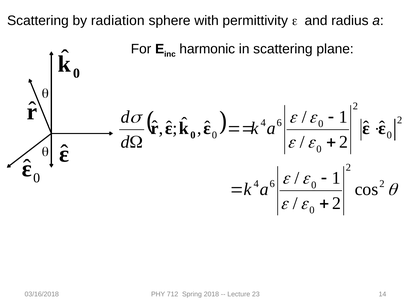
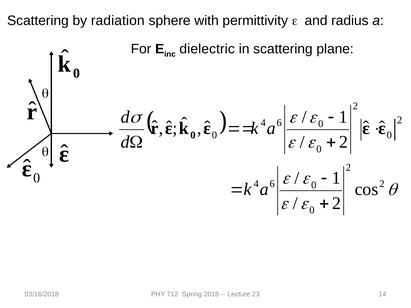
harmonic: harmonic -> dielectric (207, 49)
